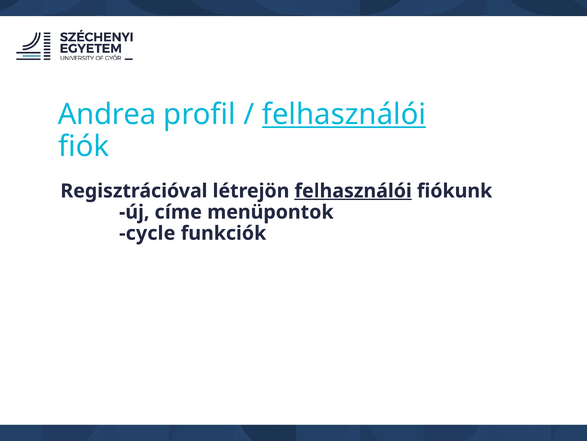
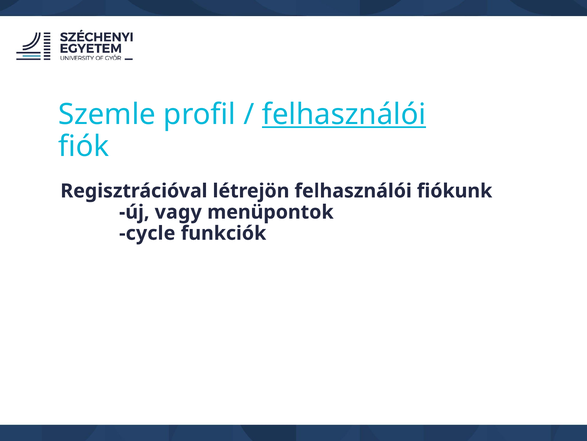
Andrea: Andrea -> Szemle (107, 114)
felhasználói underline: present -> none (353, 191)
címe: címe -> vagy (178, 212)
